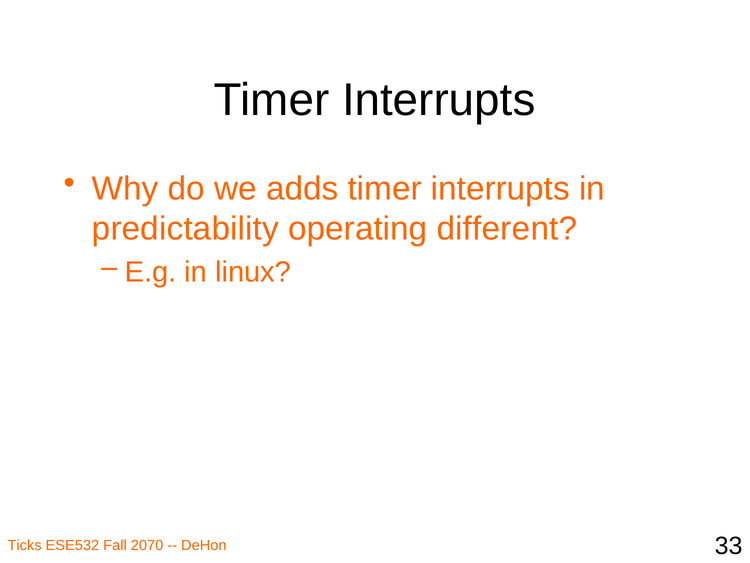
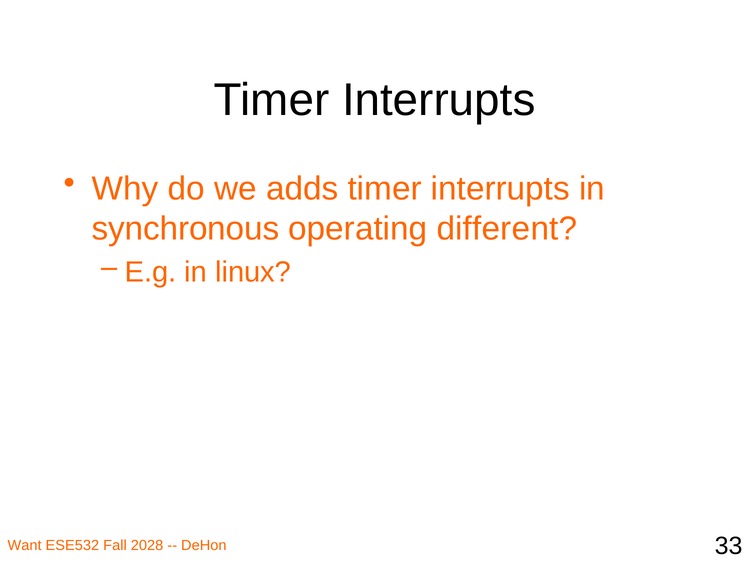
predictability: predictability -> synchronous (186, 229)
Ticks: Ticks -> Want (25, 545)
2070: 2070 -> 2028 (147, 545)
